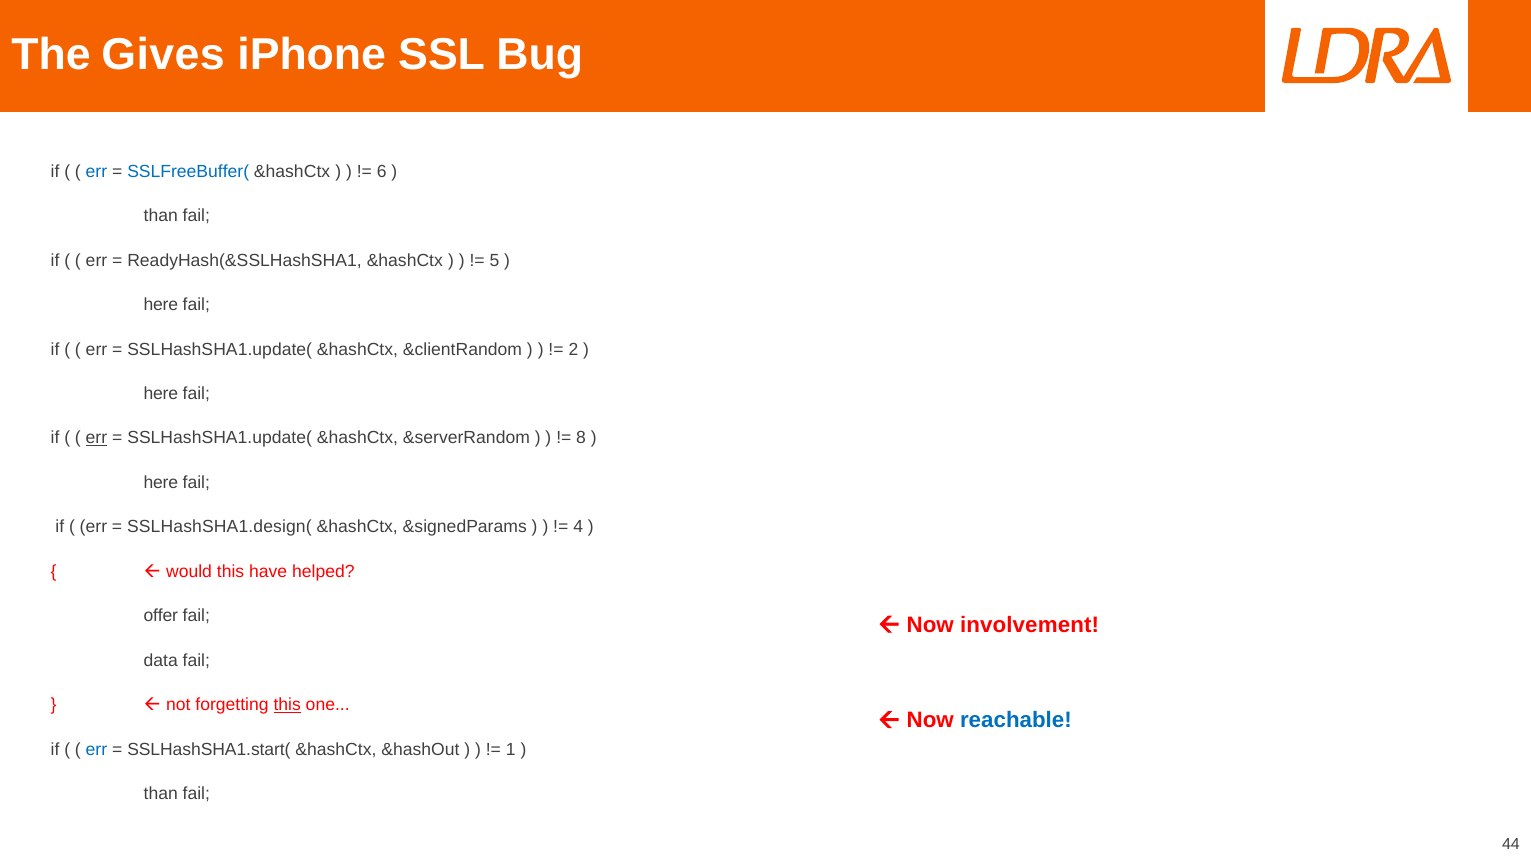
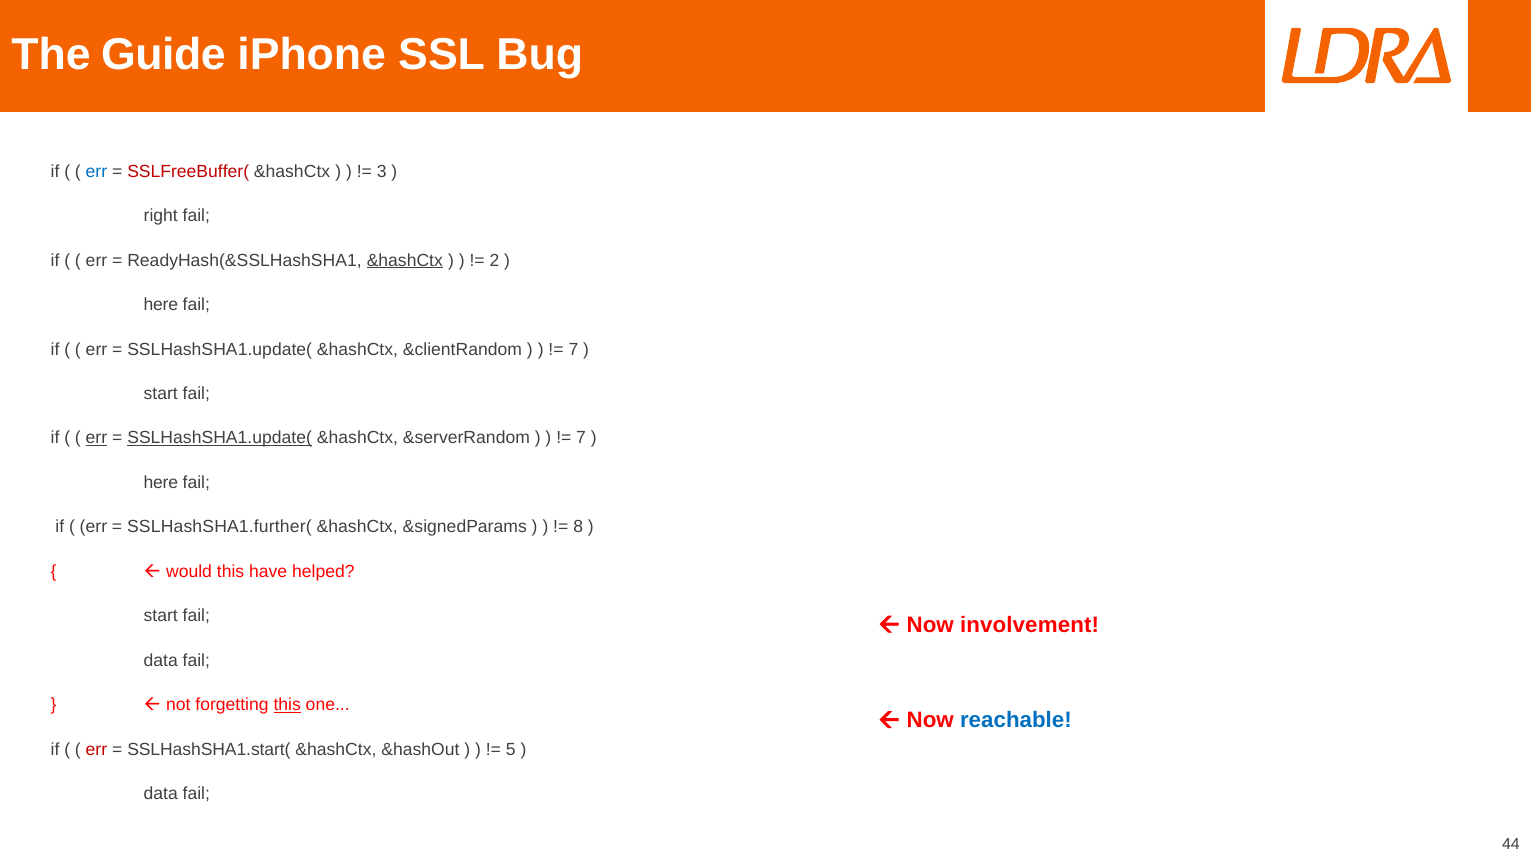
Gives: Gives -> Guide (163, 55)
SSLFreeBuffer( colour: blue -> red (188, 171)
6: 6 -> 3 (382, 171)
than: than -> right (161, 216)
&hashCtx underline: none -> present (405, 260)
5: 5 -> 2 (494, 260)
2: 2 -> 7 (573, 349)
here: here -> start (161, 394)
SSLHashSHA1.update( underline: none -> present (220, 438)
8: 8 -> 7 (581, 438)
SSLHashSHA1.design(: SSLHashSHA1.design( -> SSLHashSHA1.further( (219, 527)
4: 4 -> 8 (578, 527)
offer: offer -> start (161, 616)
err colour: blue -> red (96, 750)
1: 1 -> 5 (511, 750)
than: than -> data (161, 794)
